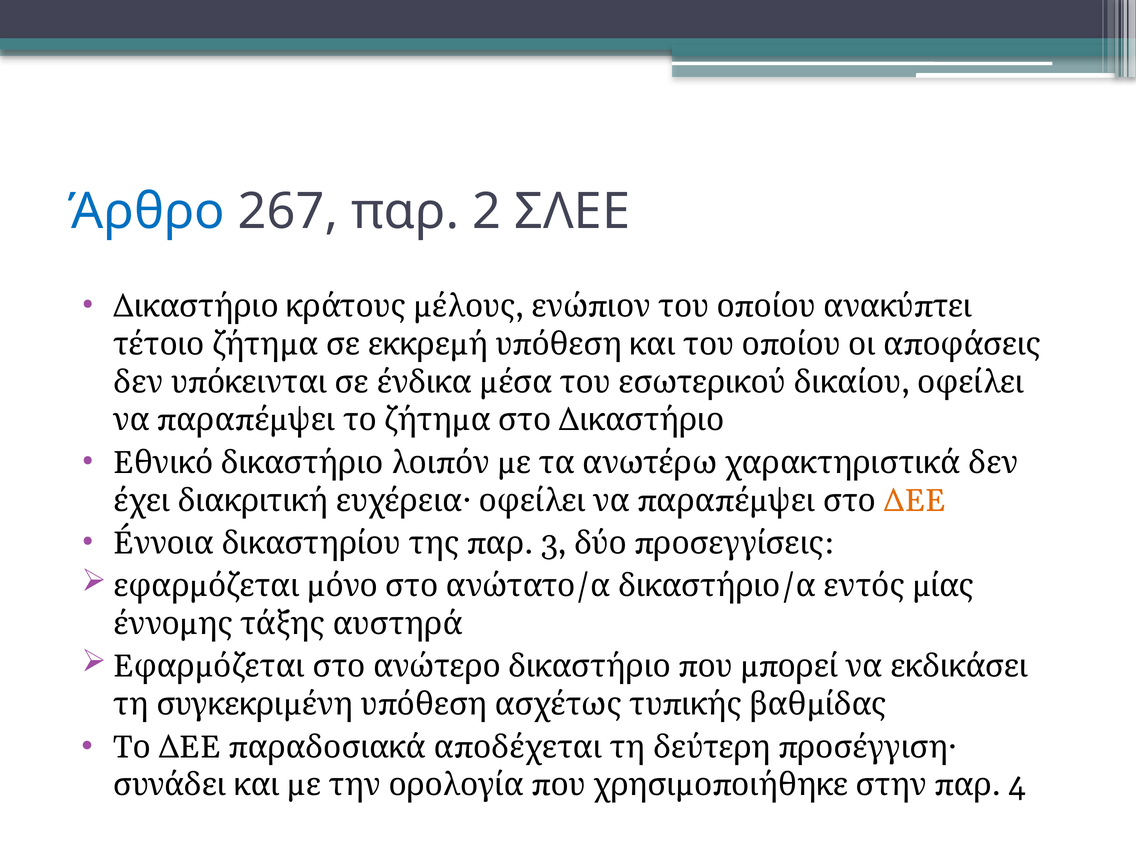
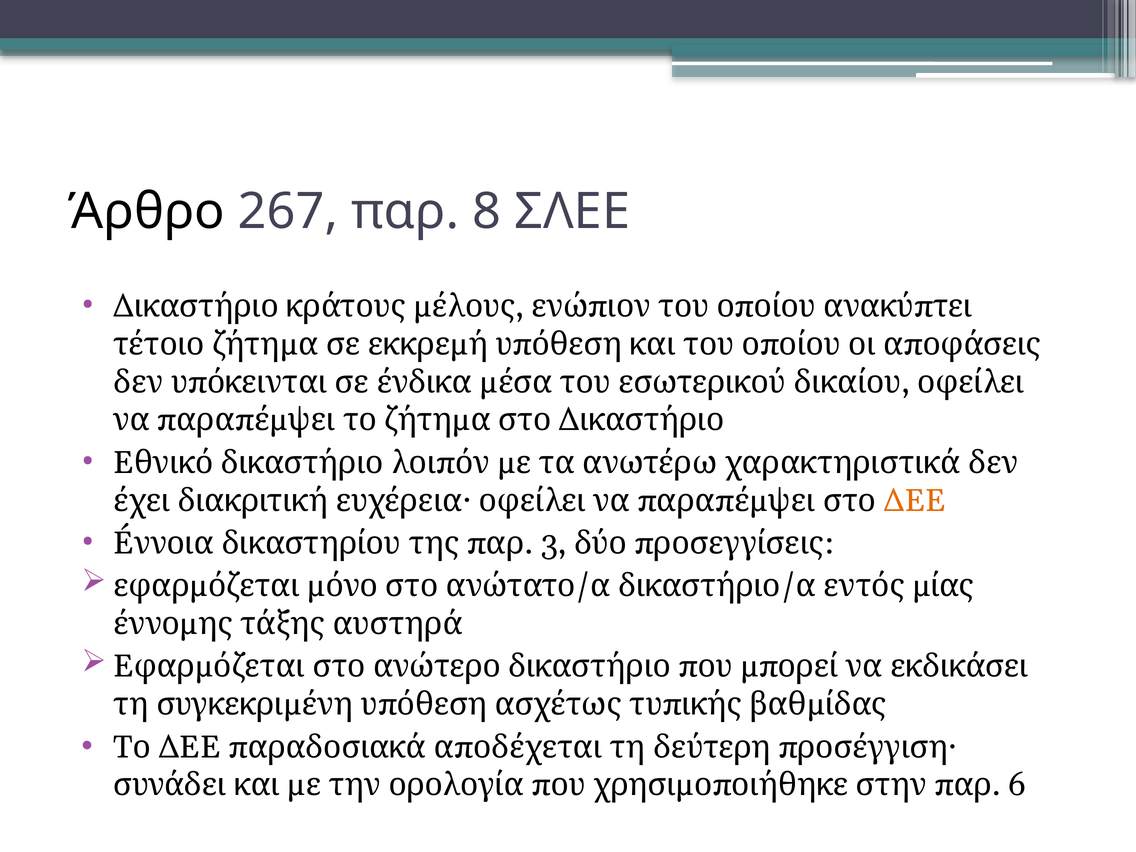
Άρθρο colour: blue -> black (146, 212)
2: 2 -> 8 (487, 212)
4: 4 -> 6 (1017, 785)
